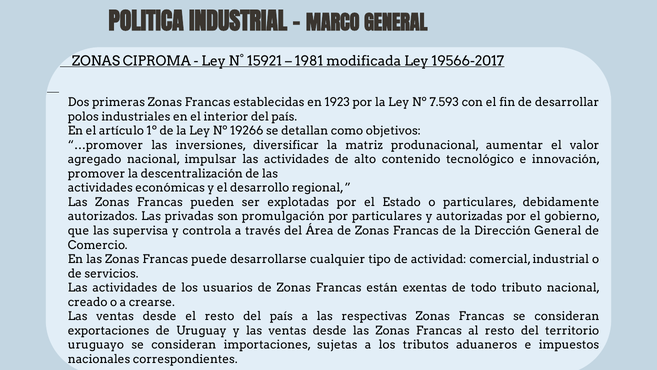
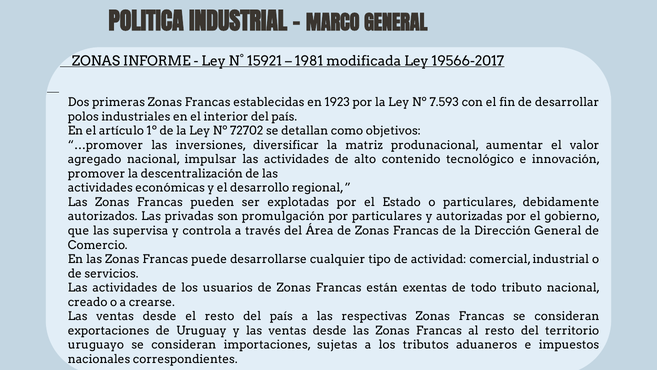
CIPROMA: CIPROMA -> INFORME (157, 61)
19266: 19266 -> 72702 (247, 131)
